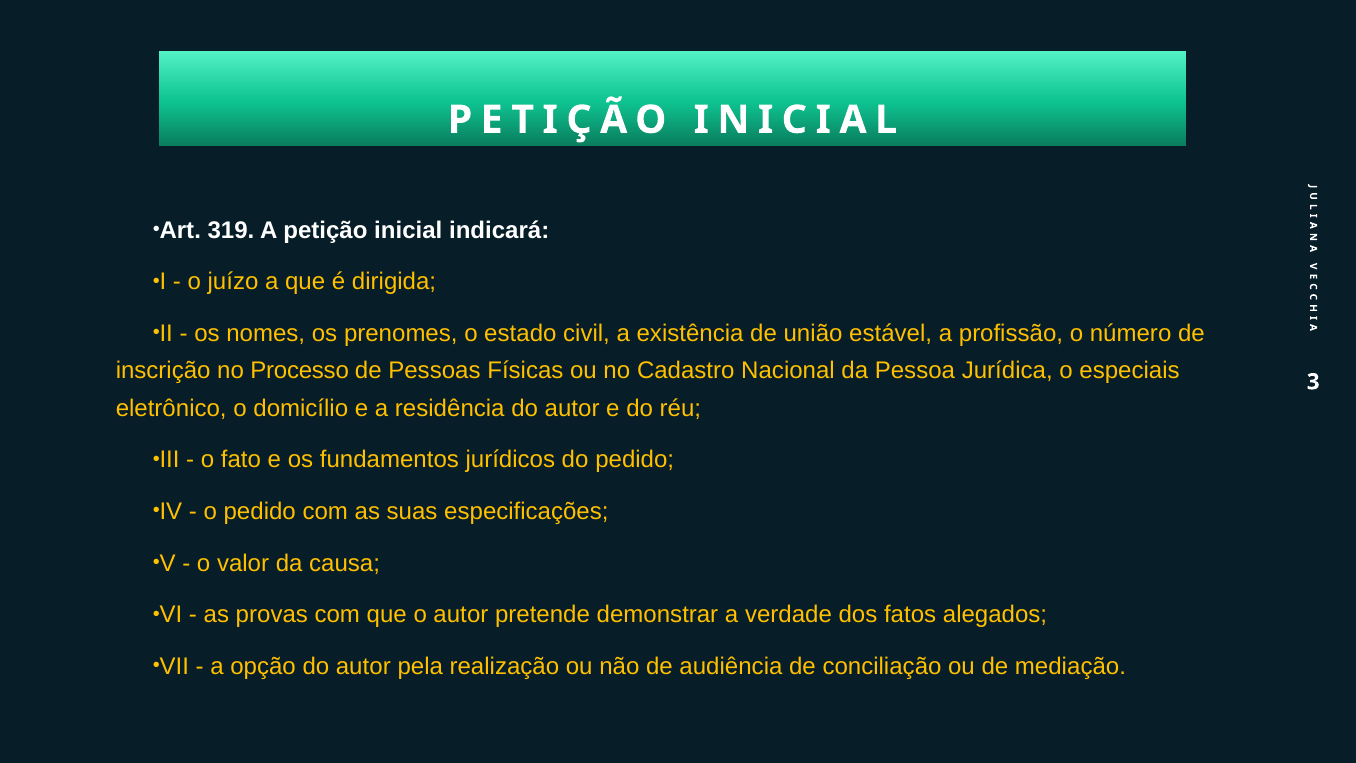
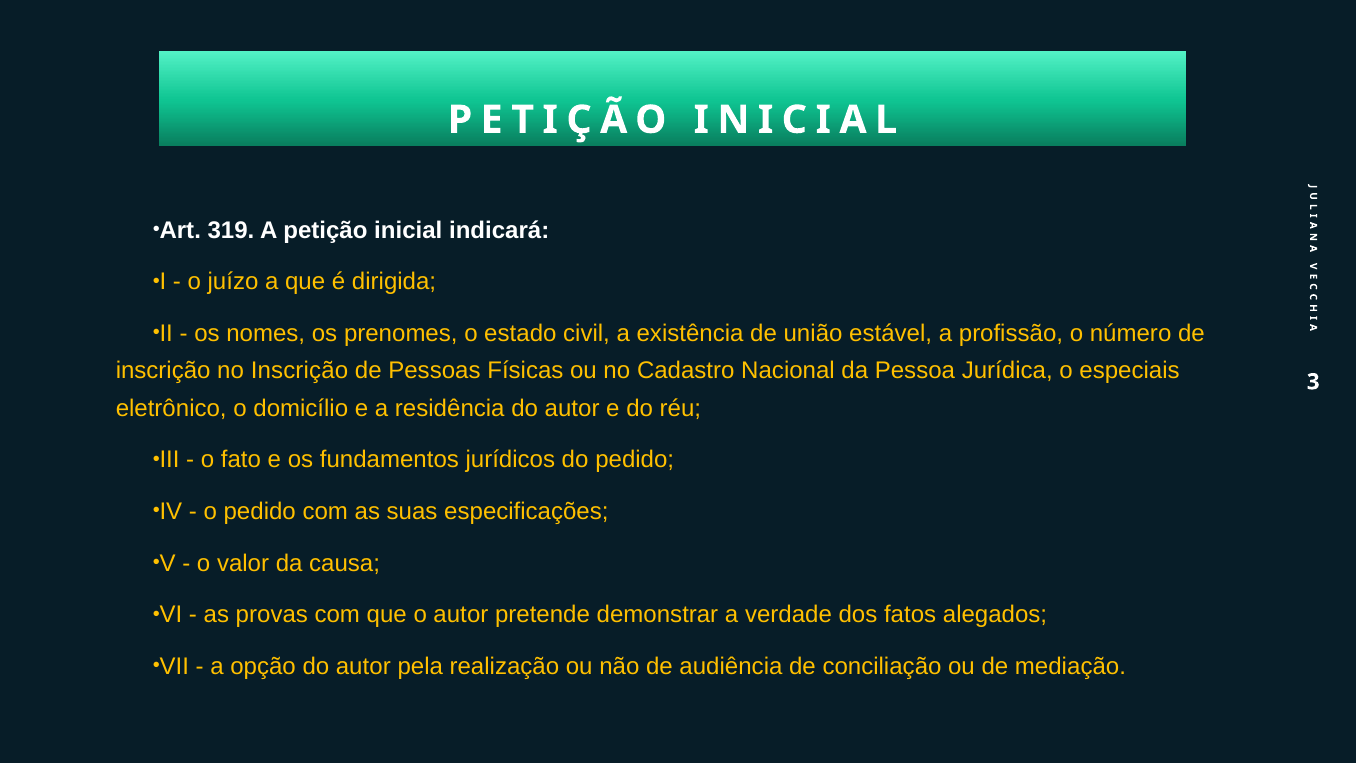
no Processo: Processo -> Inscrição (299, 371)
